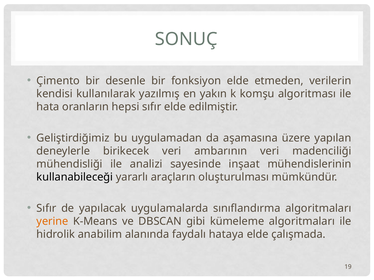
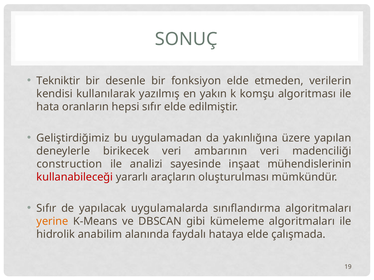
Çimento: Çimento -> Tekniktir (58, 81)
aşamasına: aşamasına -> yakınlığına (250, 138)
mühendisliği: mühendisliği -> construction (69, 164)
kullanabileceği colour: black -> red (75, 177)
